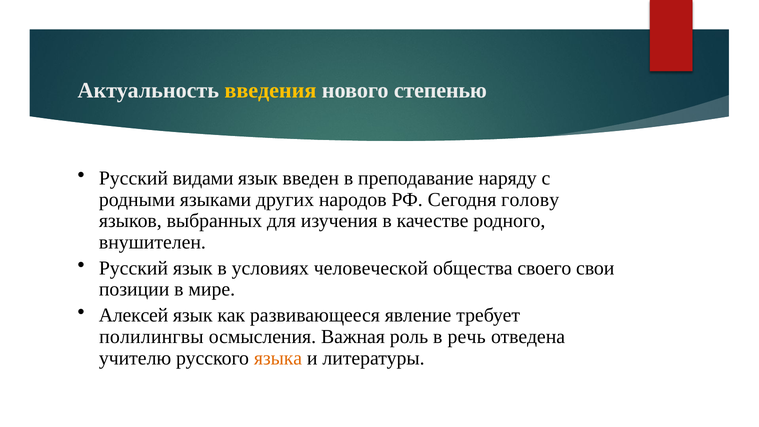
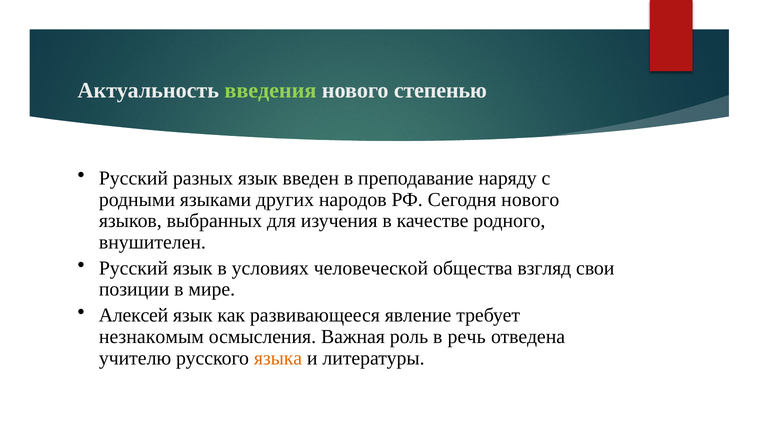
введения colour: yellow -> light green (270, 90)
видами: видами -> разных (203, 178)
Сегодня голову: голову -> нового (530, 200)
своего: своего -> взгляд (544, 268)
полилингвы: полилингвы -> незнакомым (151, 337)
